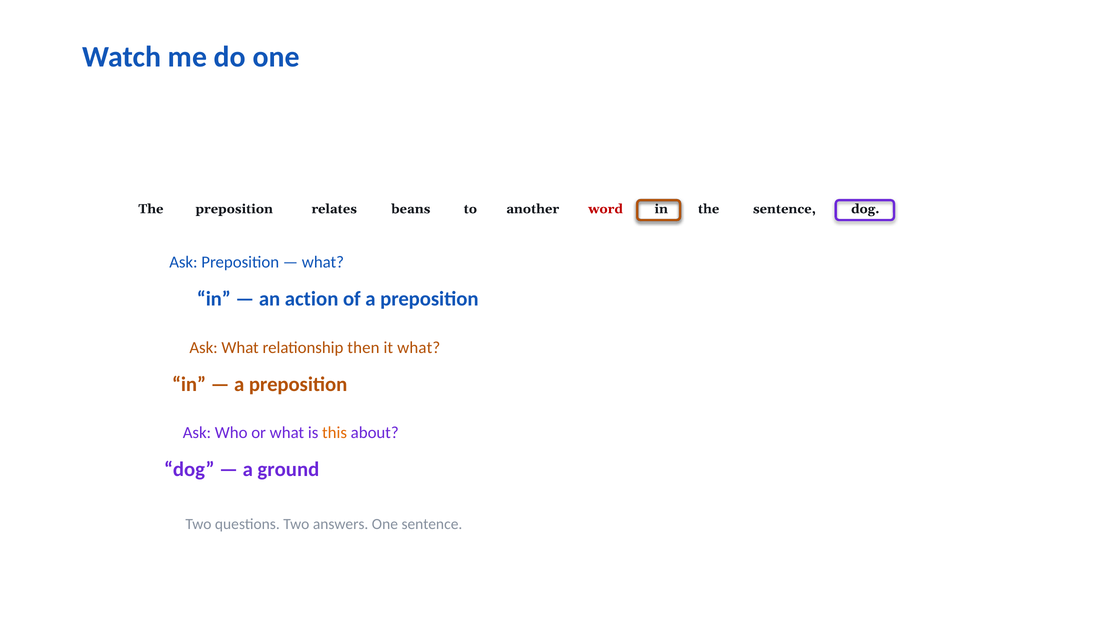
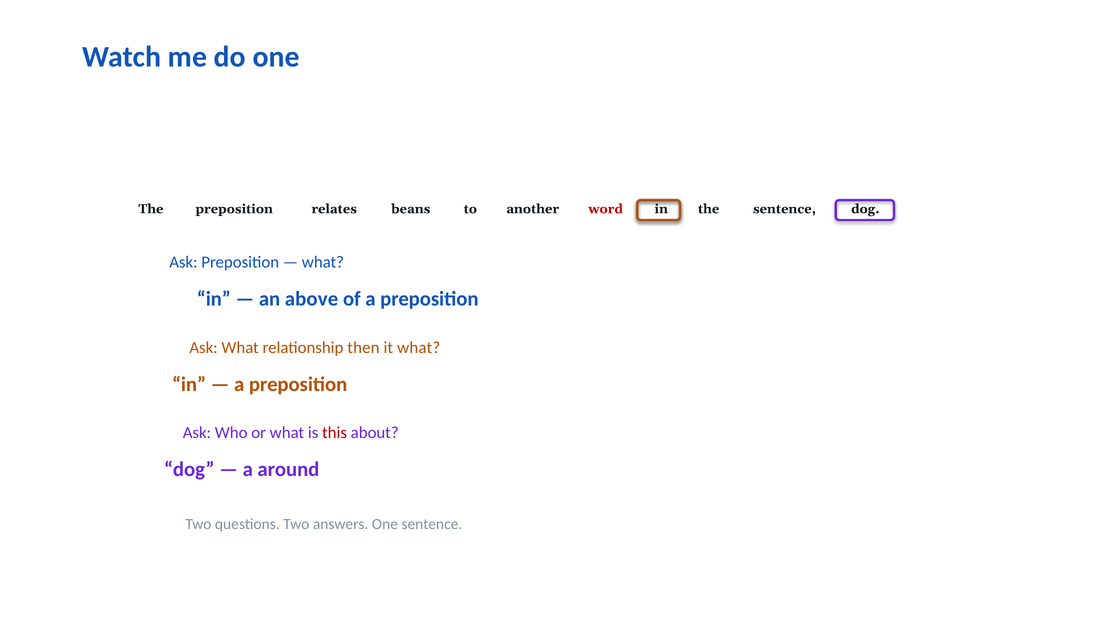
action: action -> above (311, 299)
this colour: orange -> red (335, 433)
ground: ground -> around (288, 469)
